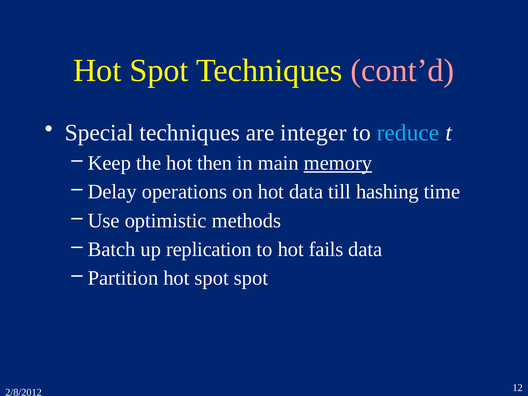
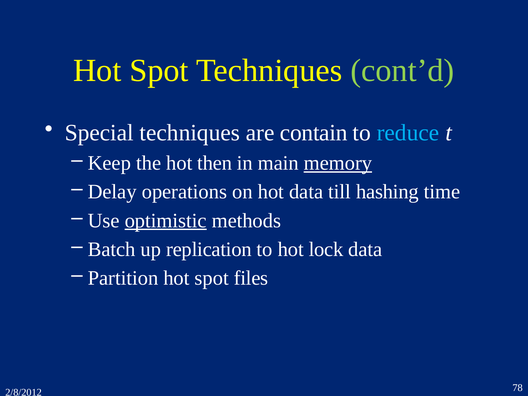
cont’d colour: pink -> light green (402, 70)
integer: integer -> contain (314, 133)
optimistic underline: none -> present (166, 221)
fails: fails -> lock (326, 249)
spot spot: spot -> files (251, 278)
12: 12 -> 78 (518, 388)
